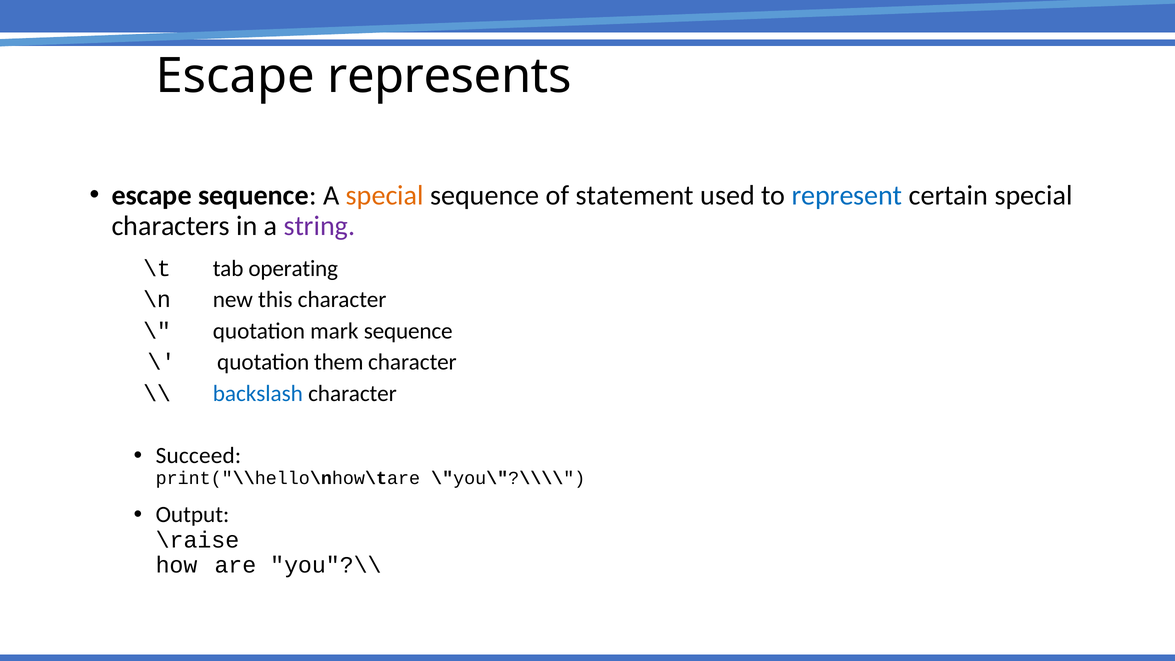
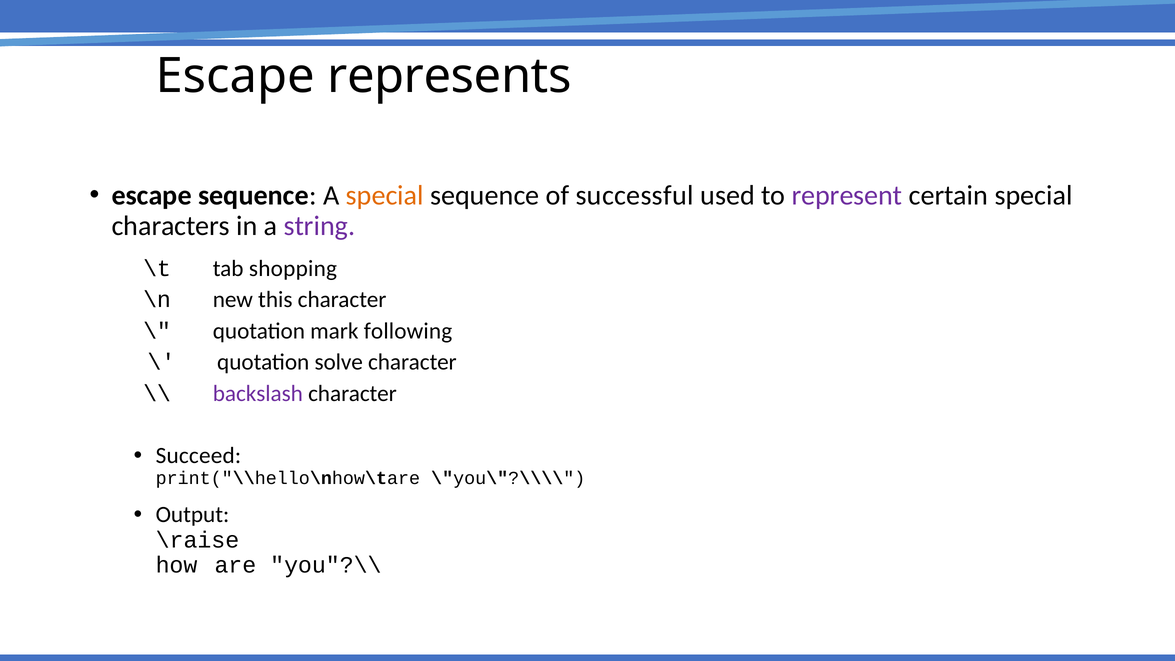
statement: statement -> successful (635, 195)
represent colour: blue -> purple (847, 195)
operating: operating -> shopping (293, 268)
mark sequence: sequence -> following (408, 331)
them: them -> solve (339, 362)
backslash colour: blue -> purple (258, 393)
